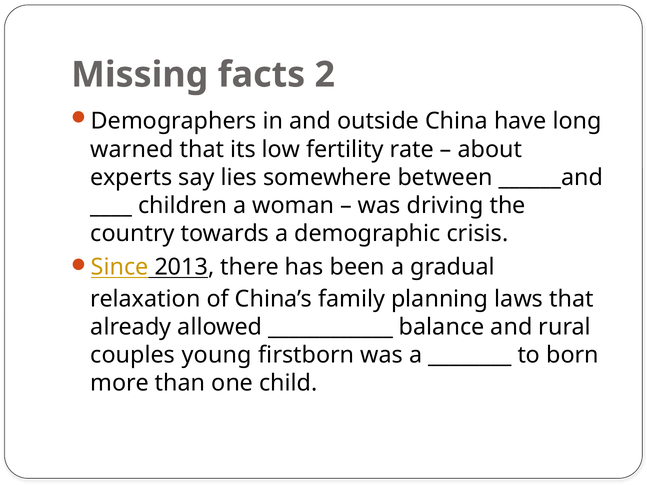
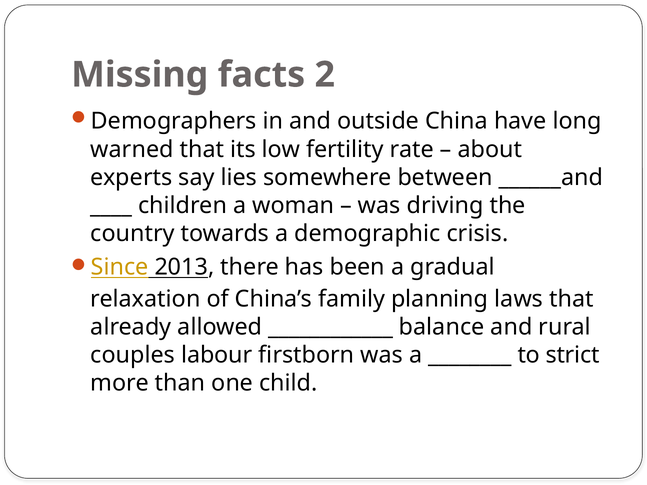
young: young -> labour (217, 355)
born: born -> strict (573, 355)
